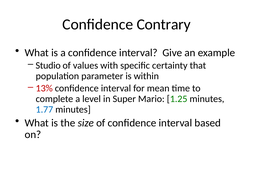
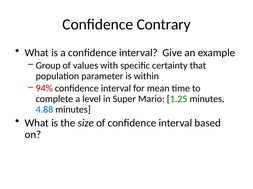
Studio: Studio -> Group (48, 66)
13%: 13% -> 94% (44, 89)
1.77: 1.77 -> 4.88 (44, 110)
